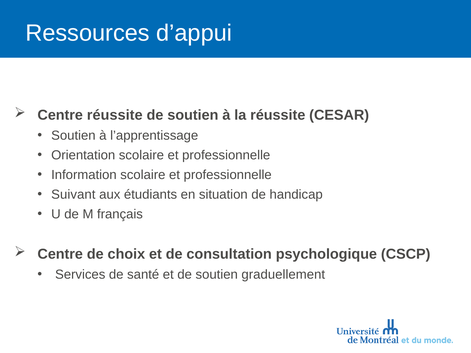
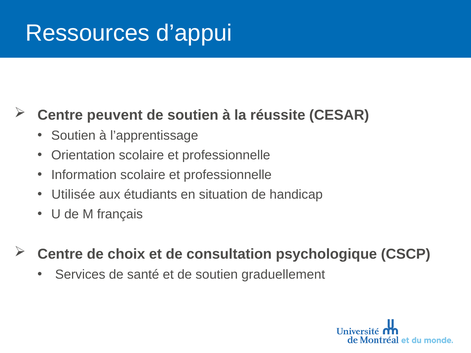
Centre réussite: réussite -> peuvent (115, 115)
Suivant: Suivant -> Utilisée (73, 195)
